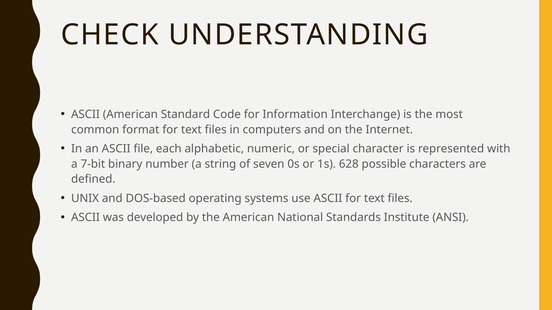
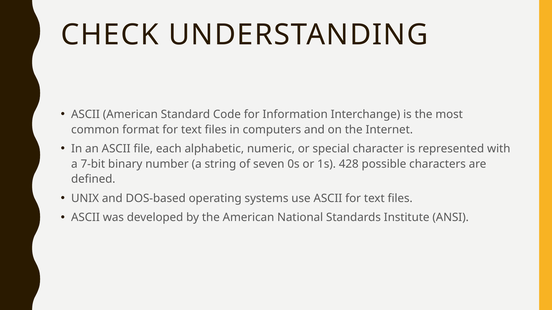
628: 628 -> 428 (349, 164)
